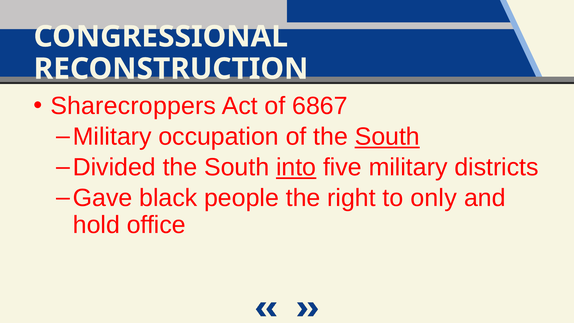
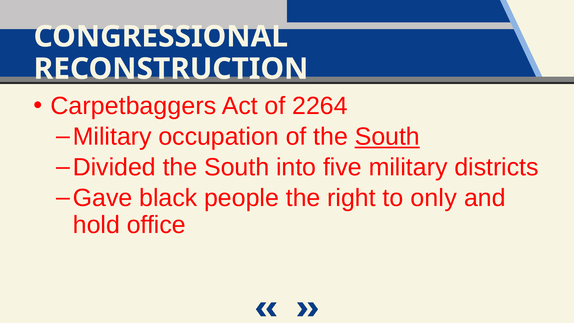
Sharecroppers: Sharecroppers -> Carpetbaggers (133, 106)
6867: 6867 -> 2264 (320, 106)
into underline: present -> none (296, 167)
